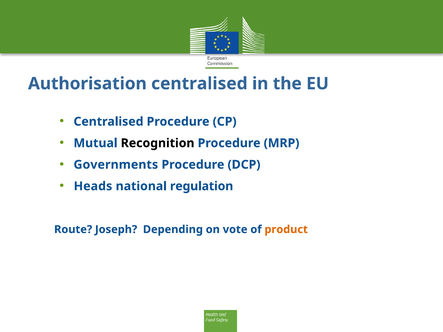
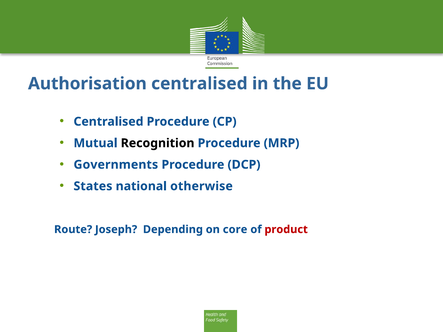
Heads: Heads -> States (93, 186)
regulation: regulation -> otherwise (201, 186)
vote: vote -> core (235, 230)
product colour: orange -> red (286, 230)
